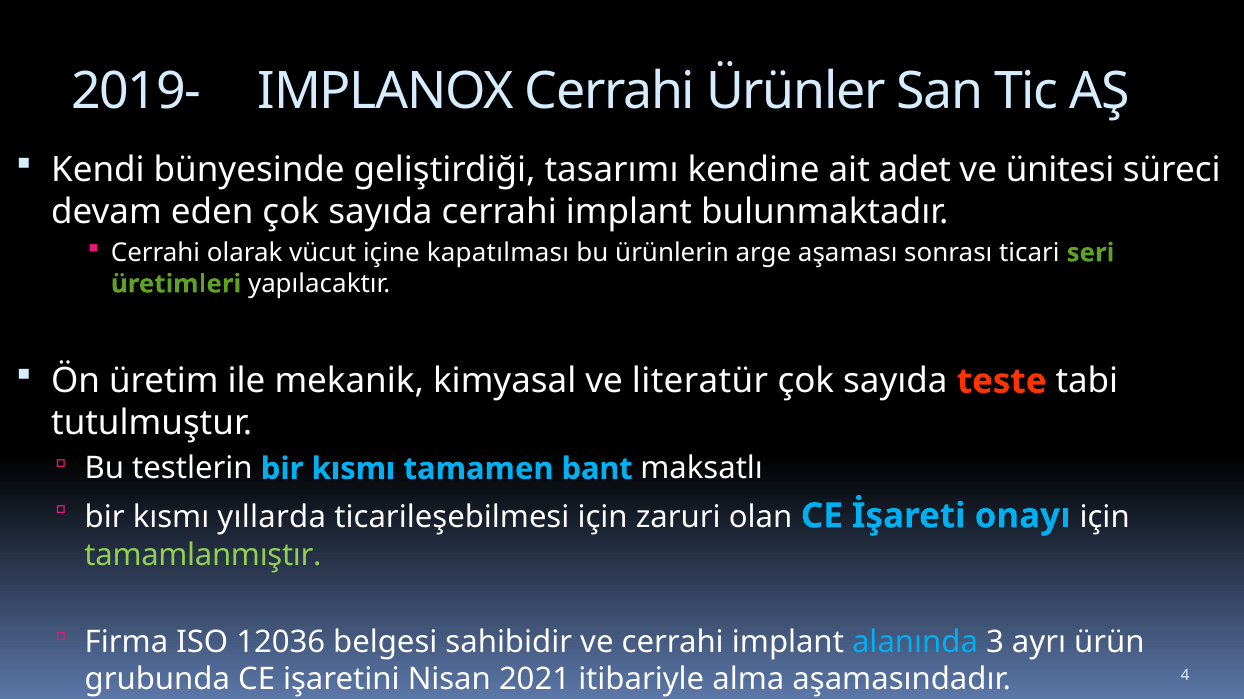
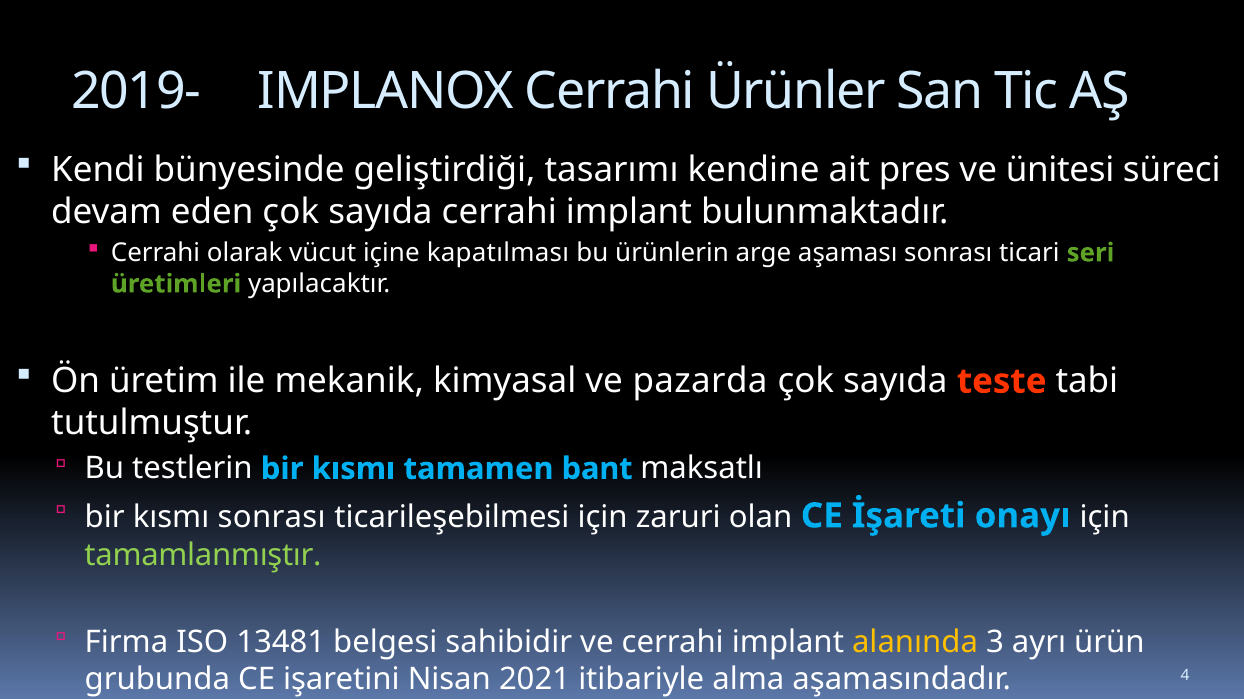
adet: adet -> pres (915, 170)
literatür: literatür -> pazarda (700, 382)
kısmı yıllarda: yıllarda -> sonrası (272, 518)
12036: 12036 -> 13481 (281, 643)
alanında colour: light blue -> yellow (915, 643)
